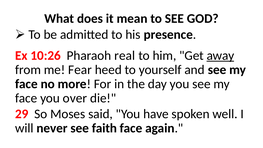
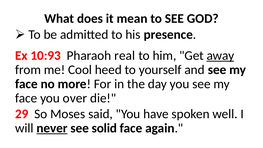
10:26: 10:26 -> 10:93 (46, 55)
Fear: Fear -> Cool (80, 70)
never underline: none -> present (52, 128)
faith: faith -> solid (104, 128)
